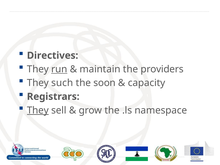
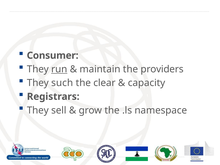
Directives: Directives -> Consumer (53, 56)
soon: soon -> clear (105, 83)
They underline: present -> none (38, 110)
